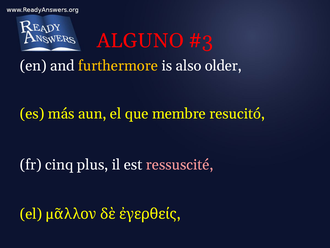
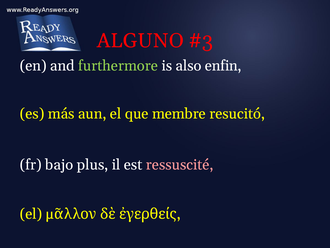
furthermore colour: yellow -> light green (118, 66)
older: older -> enfin (223, 66)
cinq: cinq -> bajo (59, 164)
